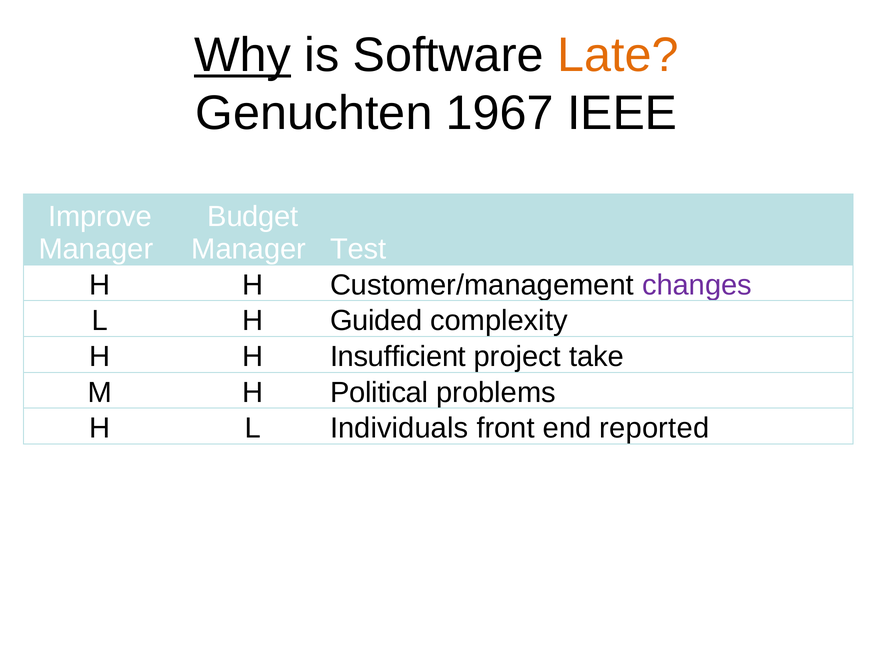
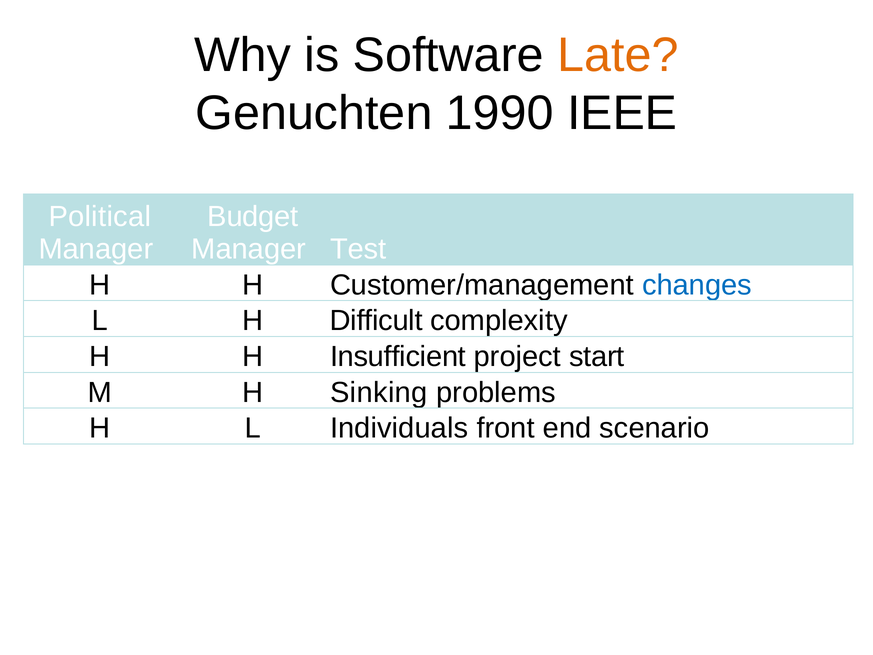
Why underline: present -> none (243, 55)
1967: 1967 -> 1990 (500, 113)
Improve: Improve -> Political (100, 217)
changes colour: purple -> blue (697, 285)
Guided: Guided -> Difficult (376, 321)
take: take -> start (597, 357)
Political: Political -> Sinking (379, 392)
reported: reported -> scenario (654, 428)
